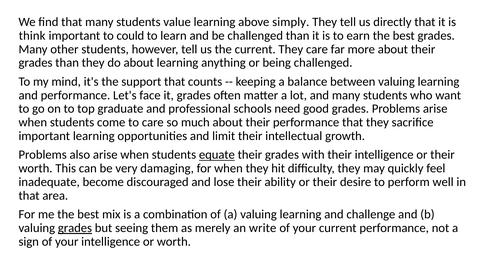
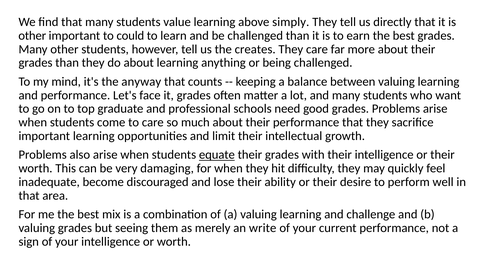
think: think -> other (32, 36)
the current: current -> creates (255, 49)
support: support -> anyway (141, 82)
grades underline: present -> none (75, 228)
